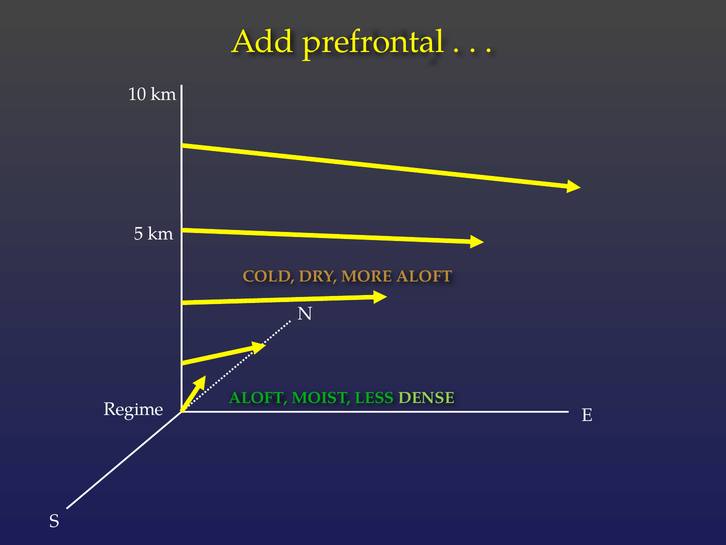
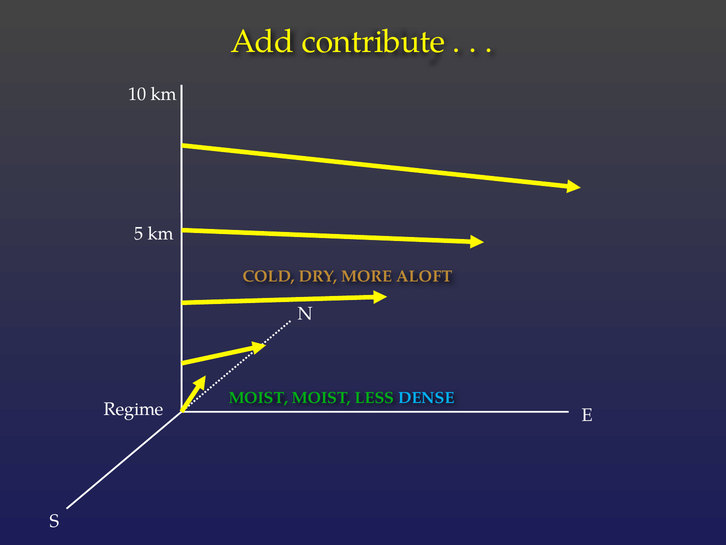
prefrontal: prefrontal -> contribute (373, 42)
ALOFT: ALOFT -> MOIST (258, 397)
DENSE colour: light green -> light blue (426, 397)
